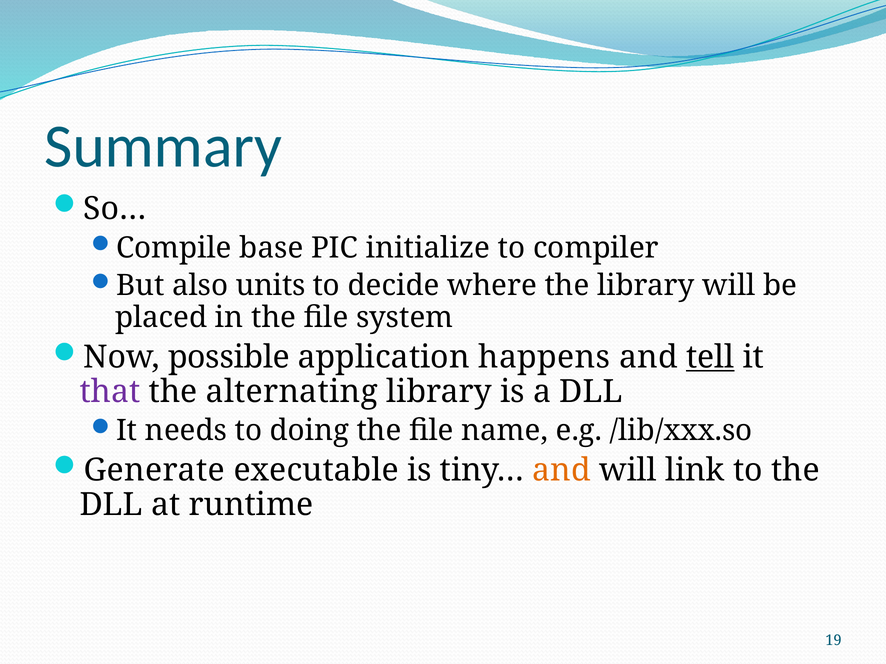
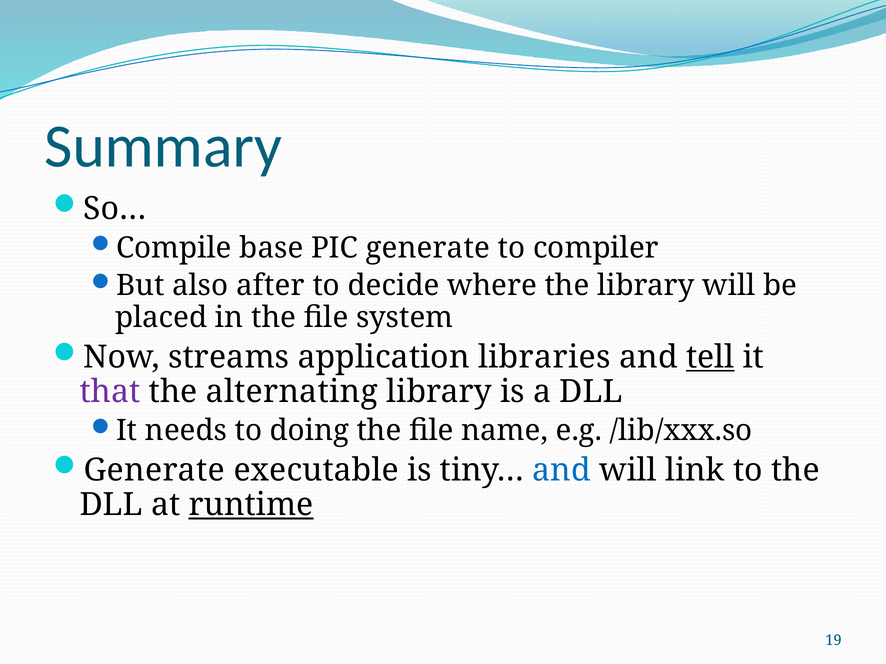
PIC initialize: initialize -> generate (428, 248)
units: units -> after (270, 286)
possible: possible -> streams (229, 357)
happens: happens -> libraries (544, 357)
and colour: orange -> blue (562, 471)
runtime underline: none -> present (251, 505)
